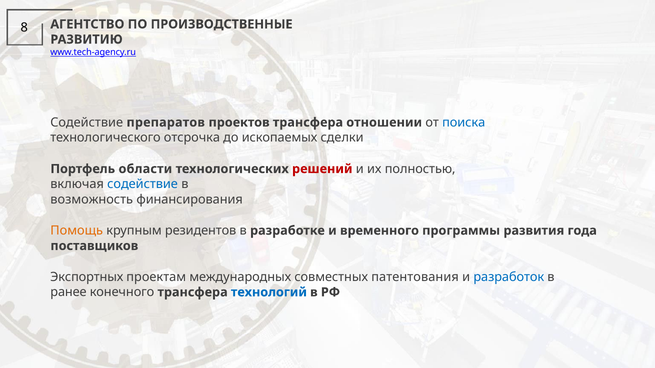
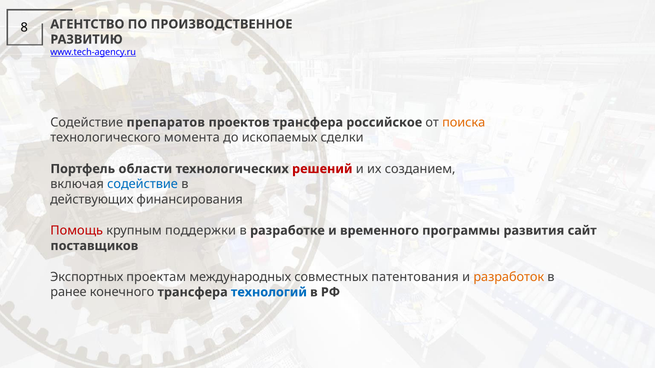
ПРОИЗВОДСТВЕННЫЕ: ПРОИЗВОДСТВЕННЫЕ -> ПРОИЗВОДСТВЕННОЕ (222, 24)
отношении: отношении -> российское (384, 123)
поиска colour: blue -> orange (464, 123)
отсрочка: отсрочка -> момента (192, 138)
полностью: полностью -> созданием (420, 169)
возможность: возможность -> действующих (92, 200)
Помощь colour: orange -> red (77, 231)
резидентов: резидентов -> поддержки (201, 231)
года: года -> сайт (582, 231)
разработок colour: blue -> orange (509, 277)
